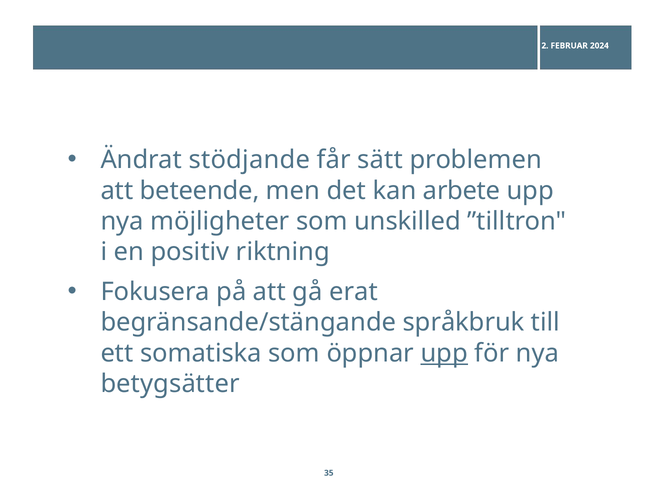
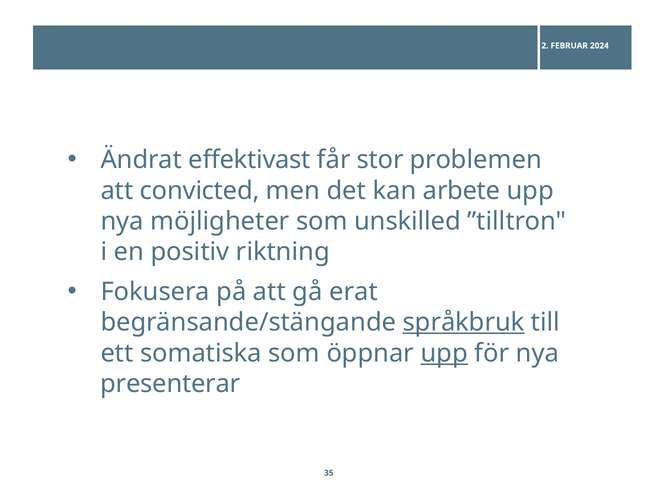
stödjande: stödjande -> effektivast (250, 160)
sätt: sätt -> stor (380, 160)
beteende: beteende -> convicted (200, 191)
språkbruk underline: none -> present (464, 323)
betygsätter: betygsätter -> presenterar (170, 384)
